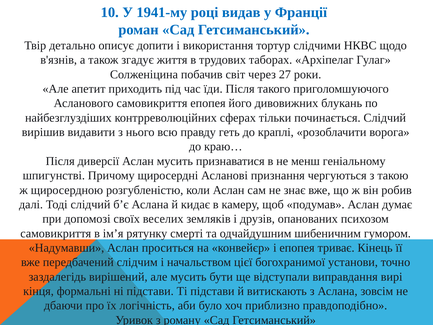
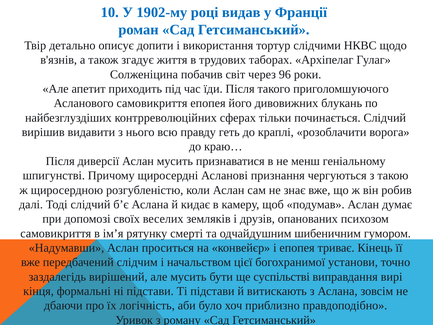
1941-му: 1941-му -> 1902-му (162, 12)
27: 27 -> 96 (285, 74)
відступали: відступали -> суспільстві (282, 277)
